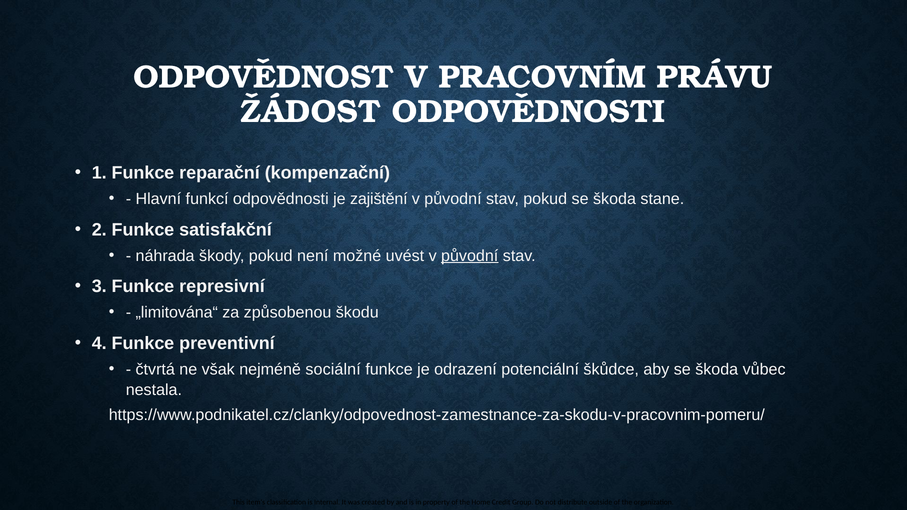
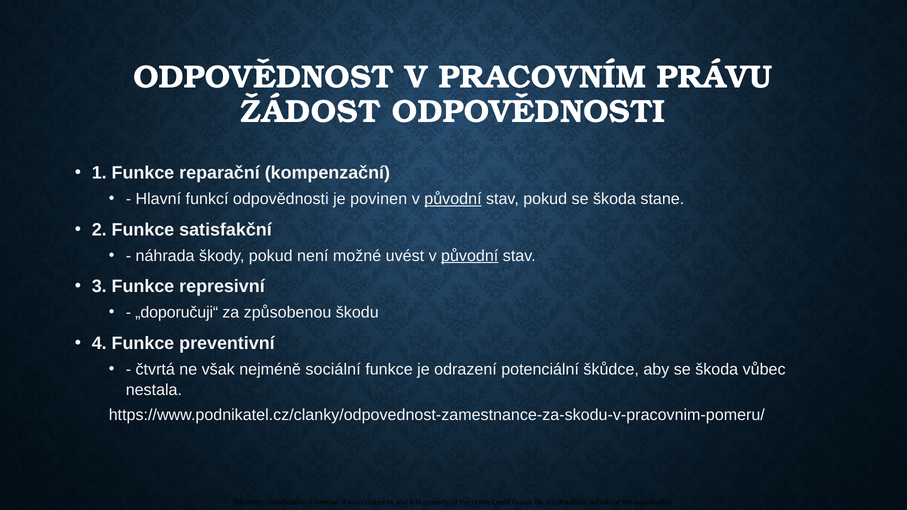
zajištění: zajištění -> povinen (379, 199)
původní underline: none -> present (453, 199)
„limitována“: „limitována“ -> „doporučuji“ (177, 313)
